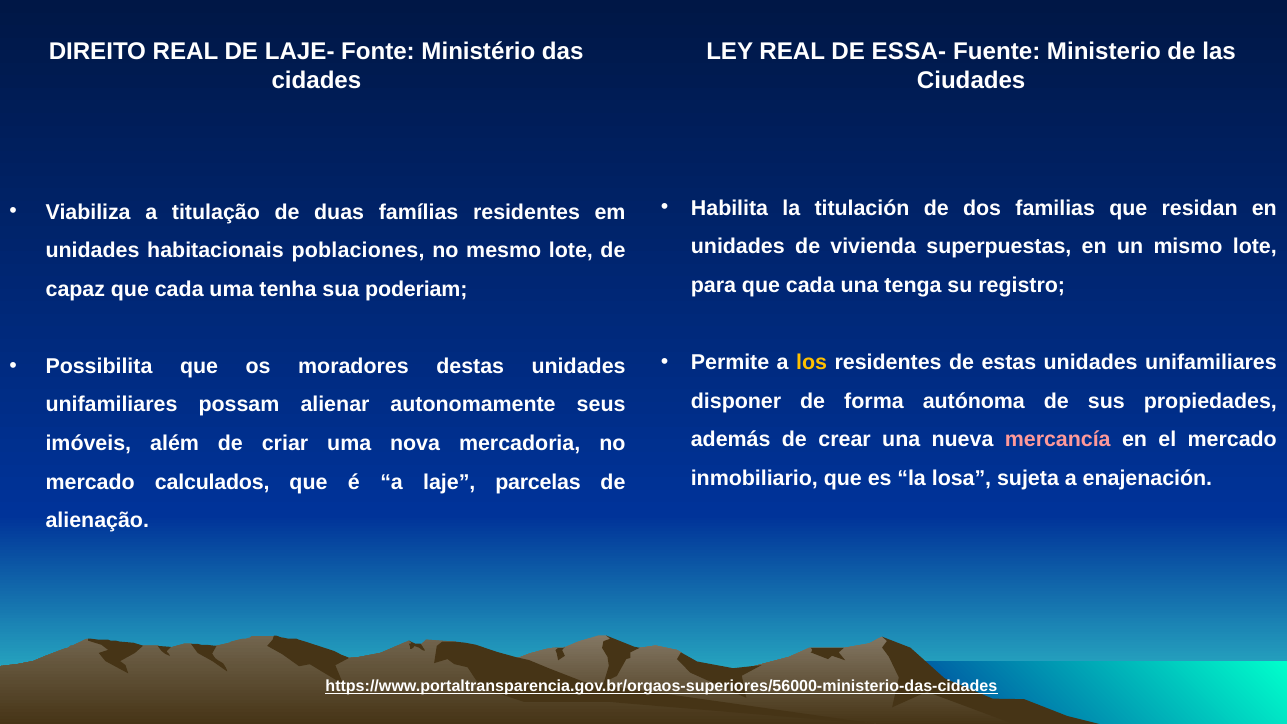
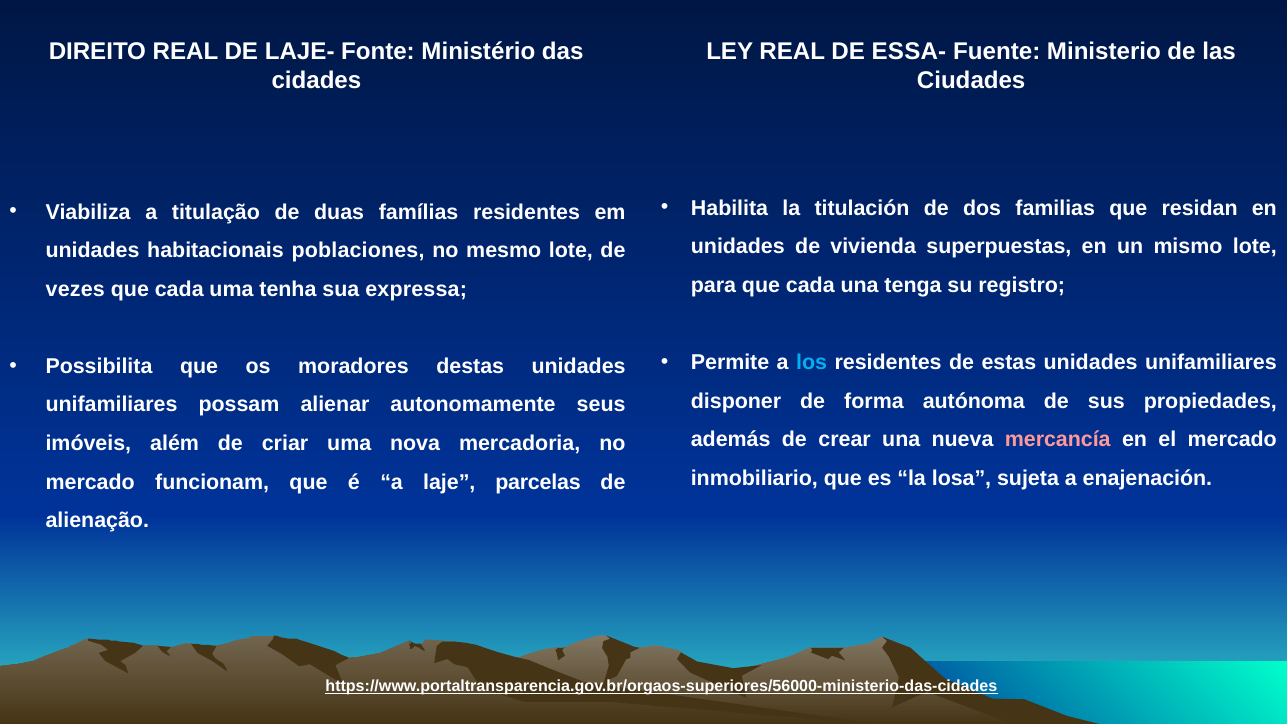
capaz: capaz -> vezes (75, 289)
poderiam: poderiam -> expressa (416, 289)
los colour: yellow -> light blue (812, 362)
calculados: calculados -> funcionam (212, 482)
